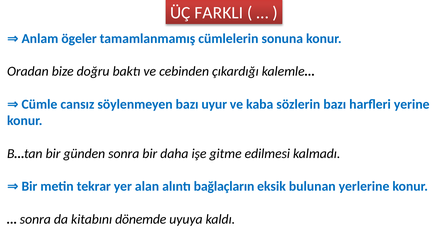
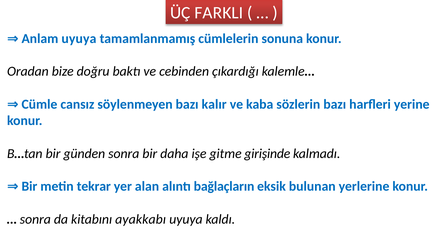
ögeler: ögeler -> uyuya (79, 39)
uyur: uyur -> kalır (214, 104)
edilmesi: edilmesi -> girişinde (267, 154)
dönemde: dönemde -> ayakkabı (141, 219)
